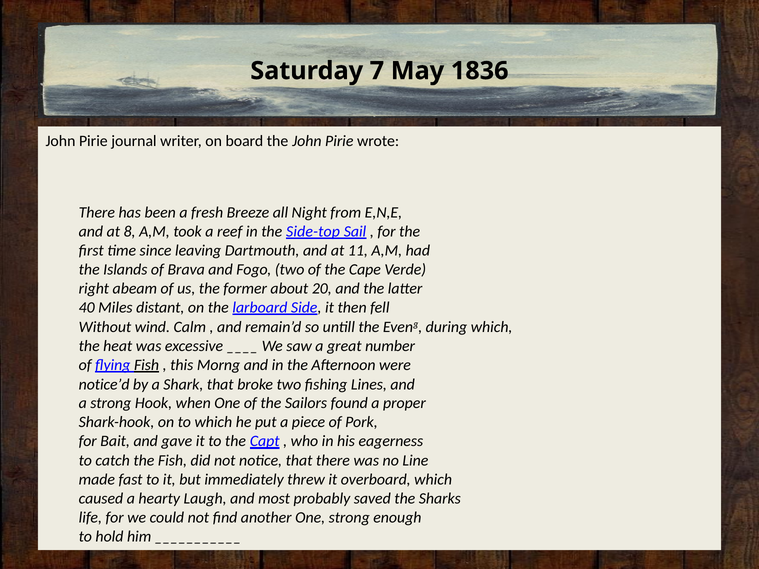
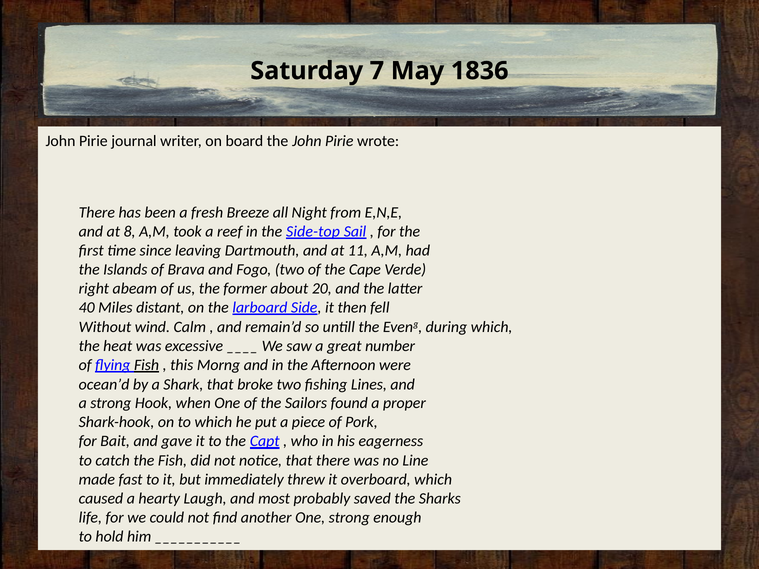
notice’d: notice’d -> ocean’d (104, 384)
